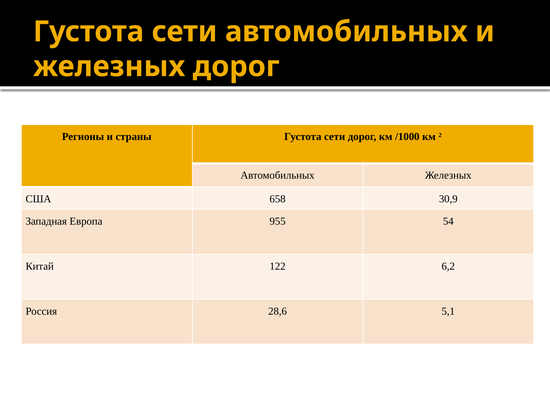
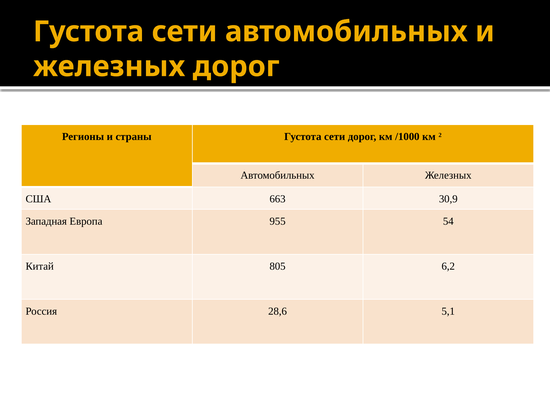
658: 658 -> 663 (278, 199)
122: 122 -> 805 (278, 266)
